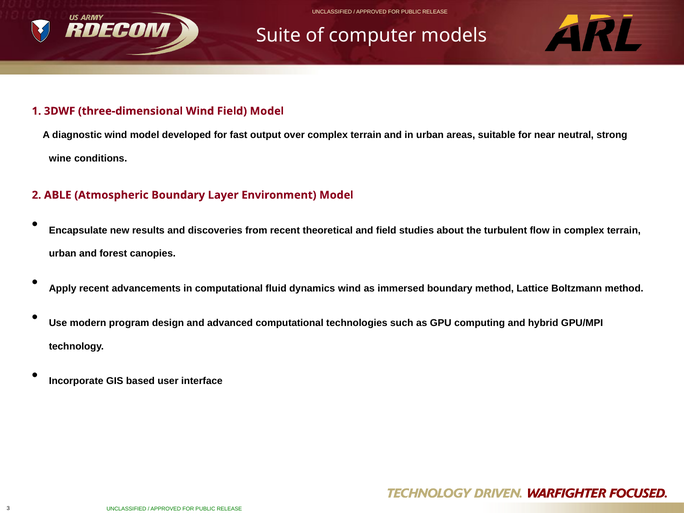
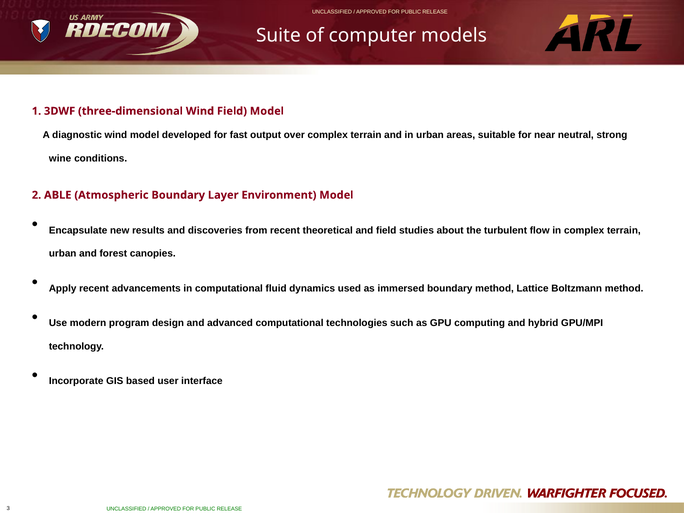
dynamics wind: wind -> used (349, 288)
